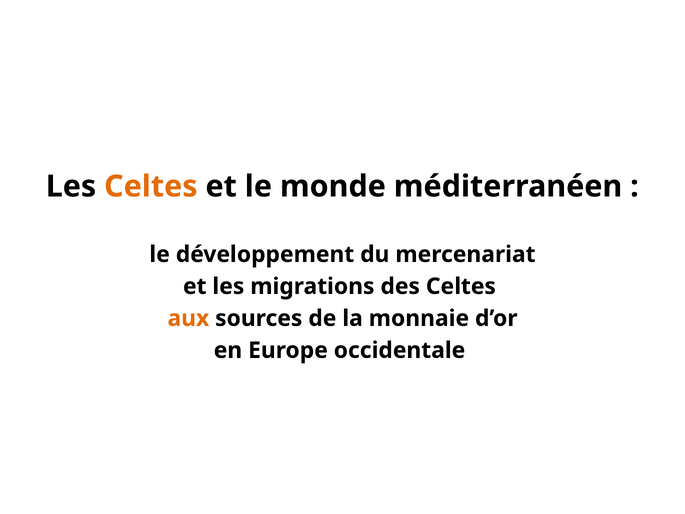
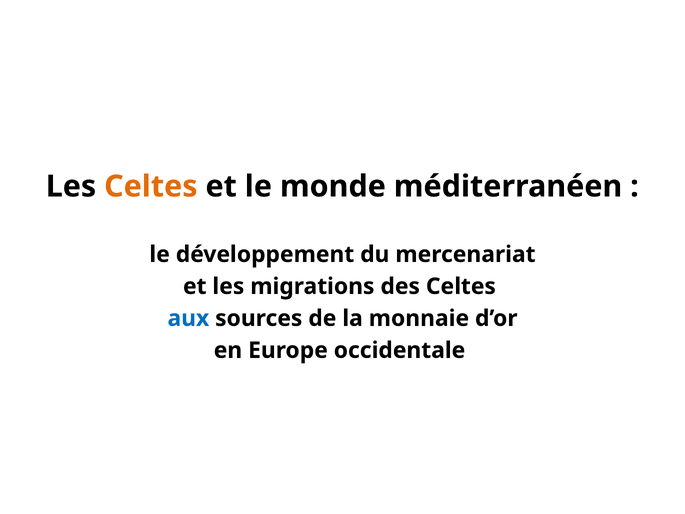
aux colour: orange -> blue (188, 318)
